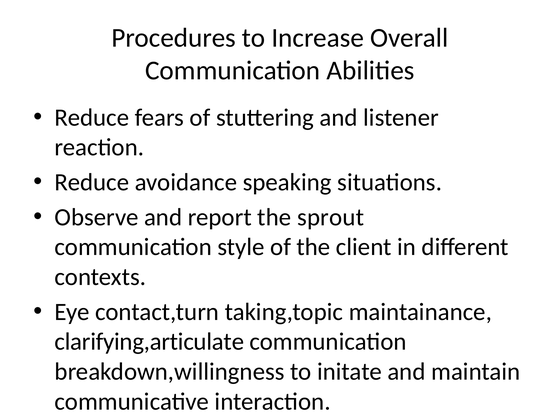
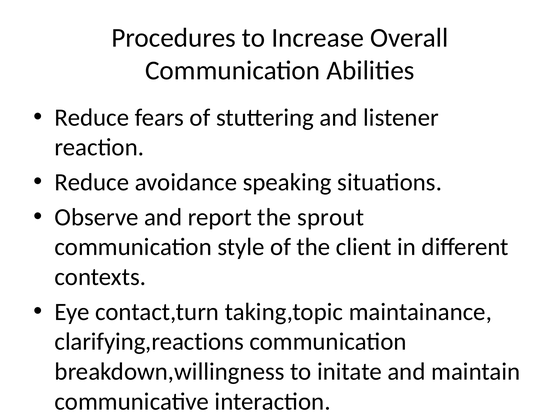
clarifying,articulate: clarifying,articulate -> clarifying,reactions (149, 342)
